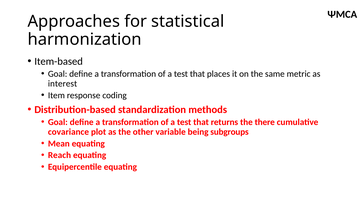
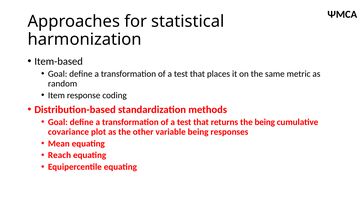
interest: interest -> random (63, 83)
the there: there -> being (265, 122)
subgroups: subgroups -> responses (229, 132)
